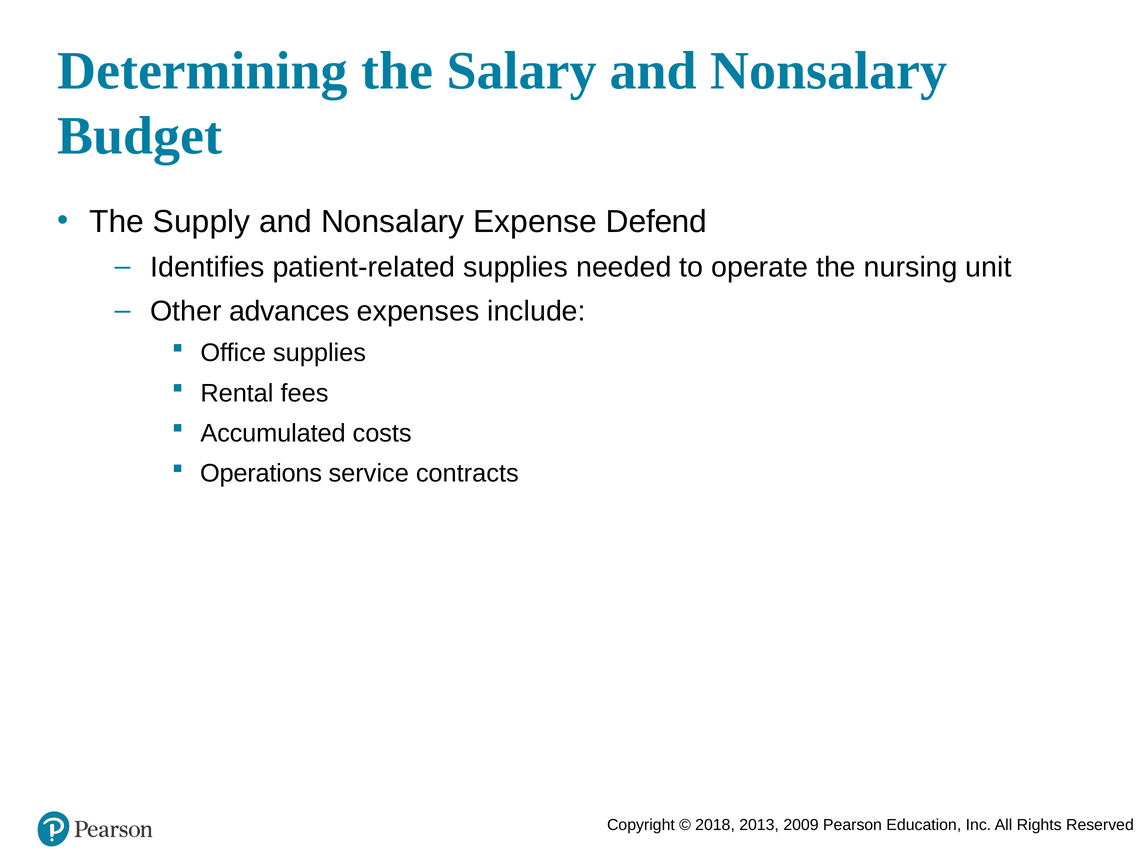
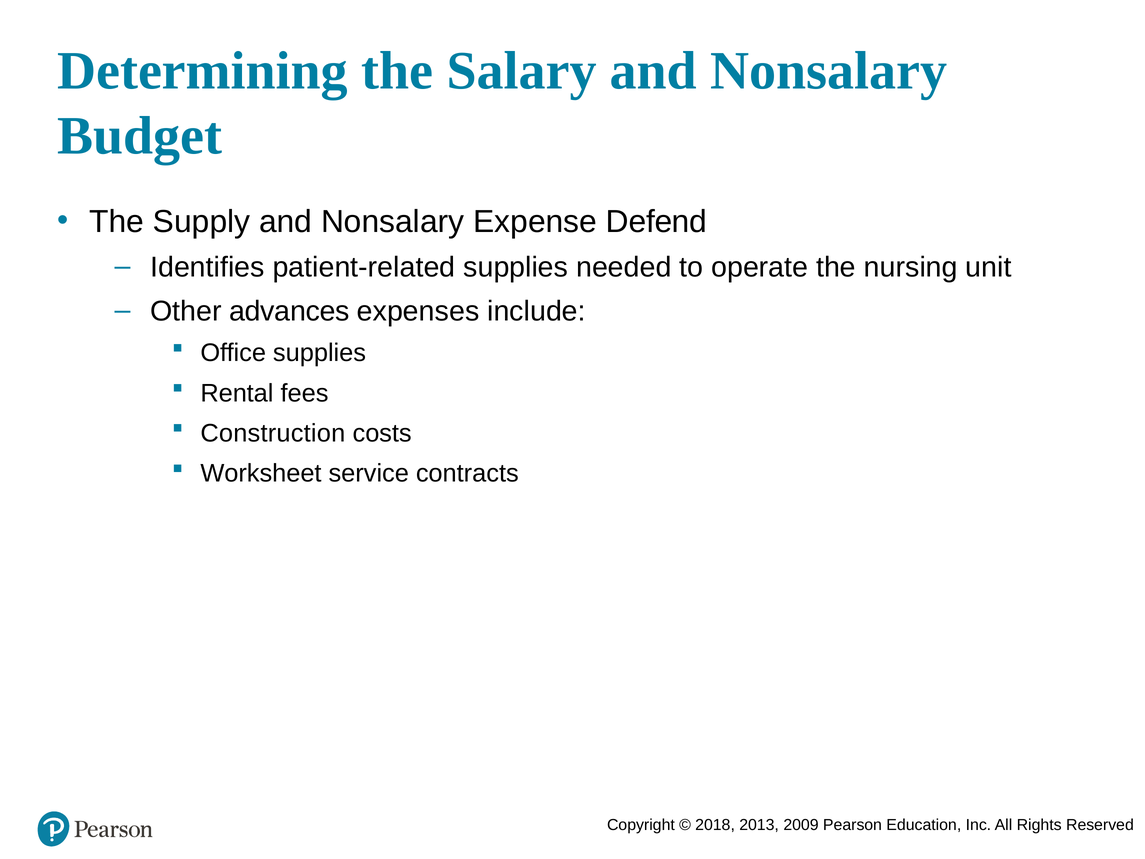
Accumulated: Accumulated -> Construction (273, 433)
Operations: Operations -> Worksheet (261, 473)
